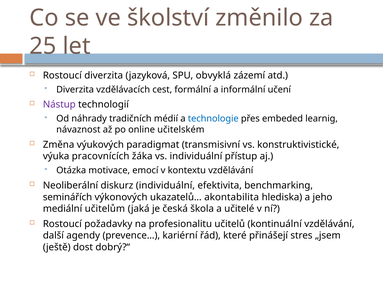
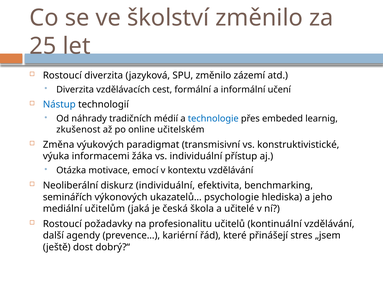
SPU obvyklá: obvyklá -> změnilo (213, 75)
Nástup colour: purple -> blue (59, 105)
návaznost: návaznost -> zkušenost (78, 130)
pracovnících: pracovnících -> informacemi (101, 156)
akontabilita: akontabilita -> psychologie (232, 197)
